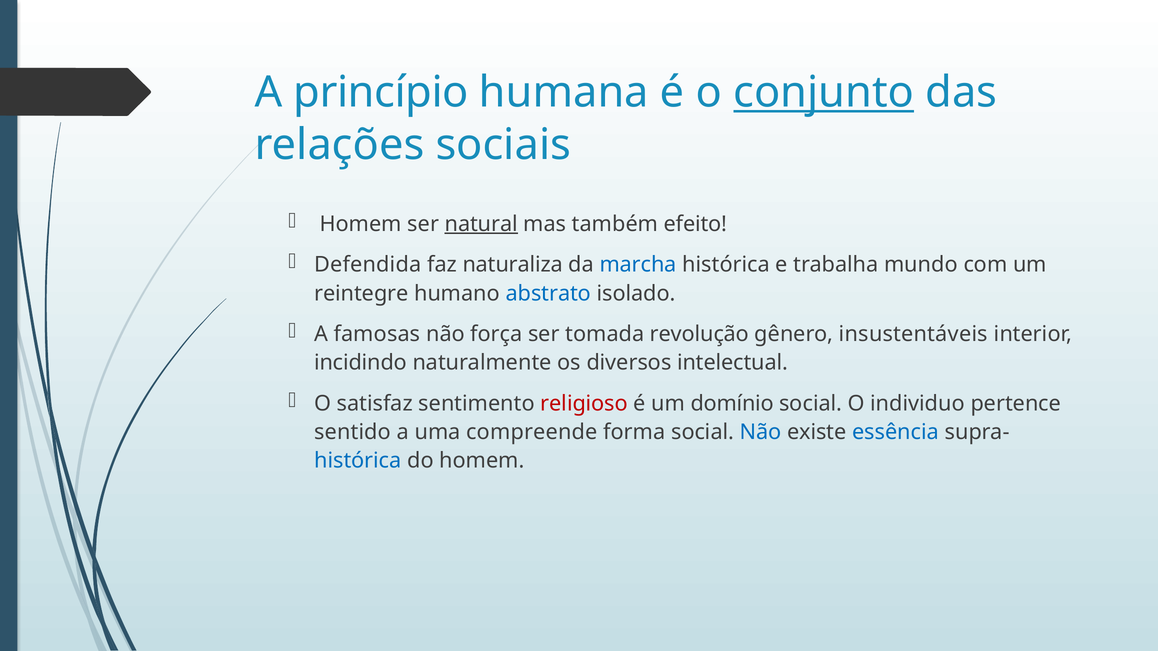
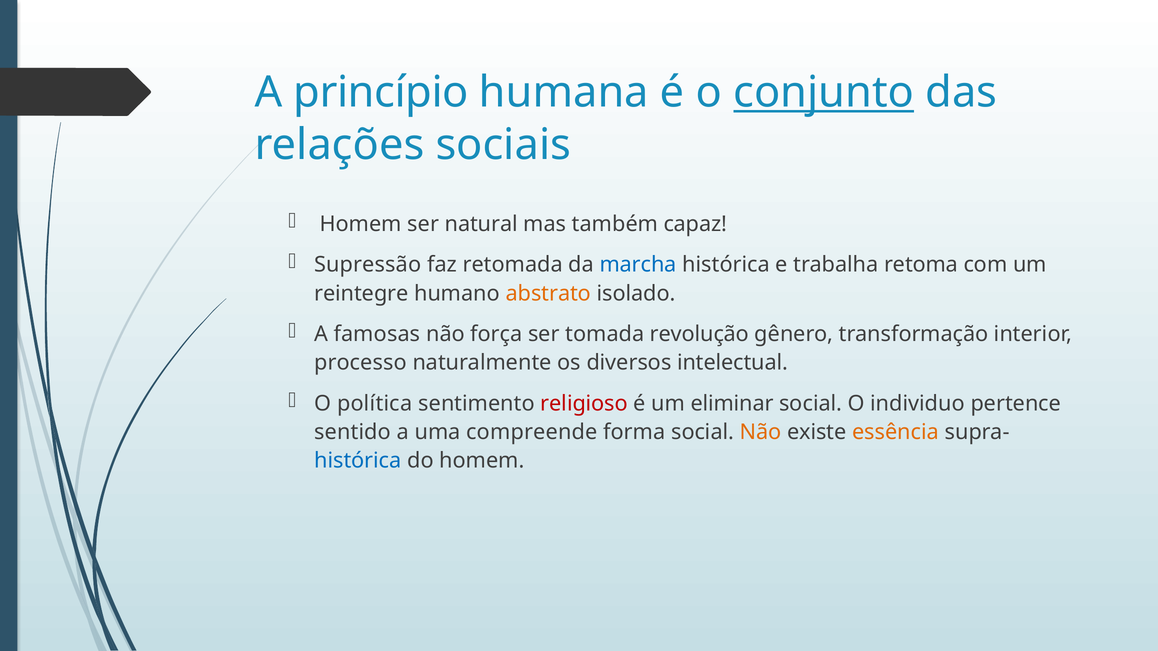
natural underline: present -> none (481, 224)
efeito: efeito -> capaz (695, 224)
Defendida: Defendida -> Supressão (368, 265)
naturaliza: naturaliza -> retomada (513, 265)
mundo: mundo -> retoma (921, 265)
abstrato colour: blue -> orange (548, 294)
insustentáveis: insustentáveis -> transformação (914, 334)
incidindo: incidindo -> processo (360, 363)
satisfaz: satisfaz -> política (375, 404)
domínio: domínio -> eliminar (732, 404)
Não colour: blue -> orange (761, 432)
essência colour: blue -> orange (896, 432)
